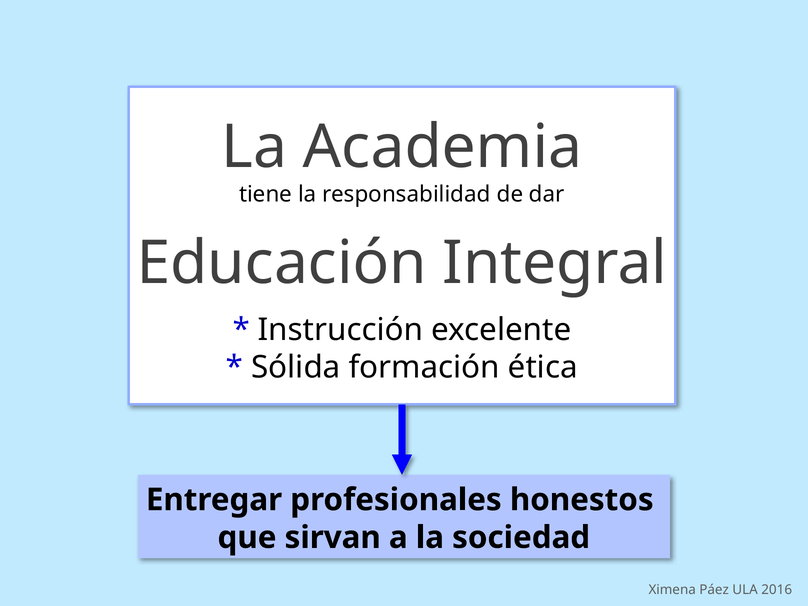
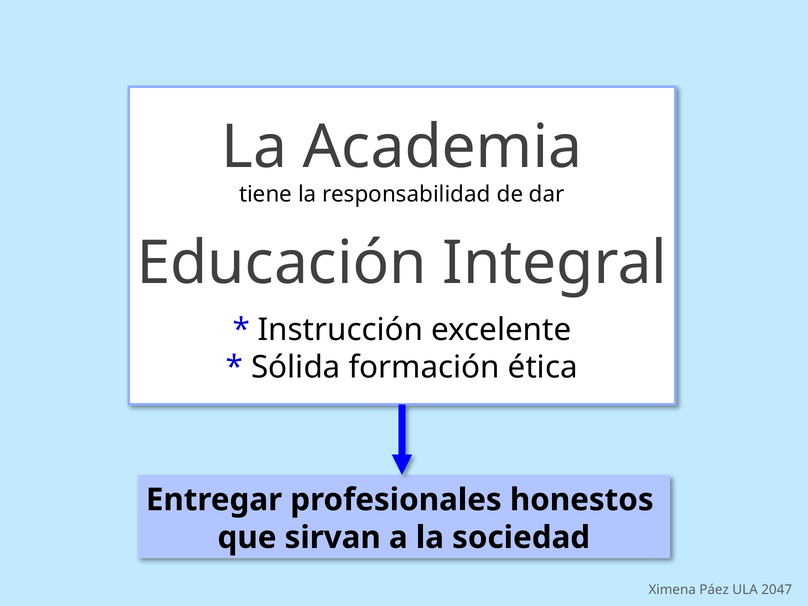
2016: 2016 -> 2047 (777, 590)
